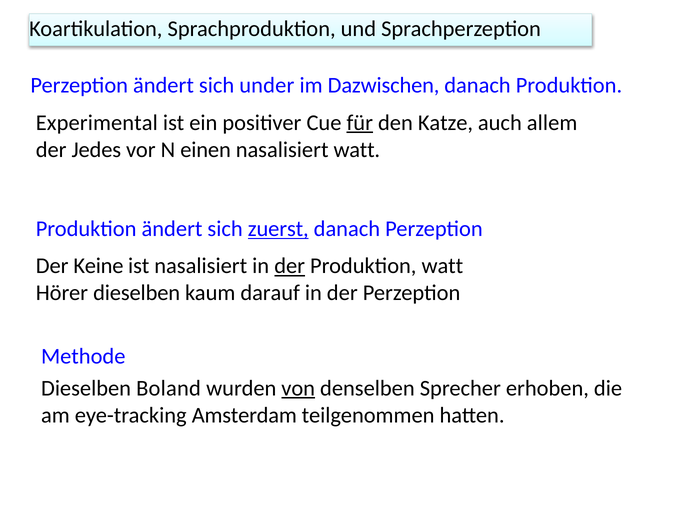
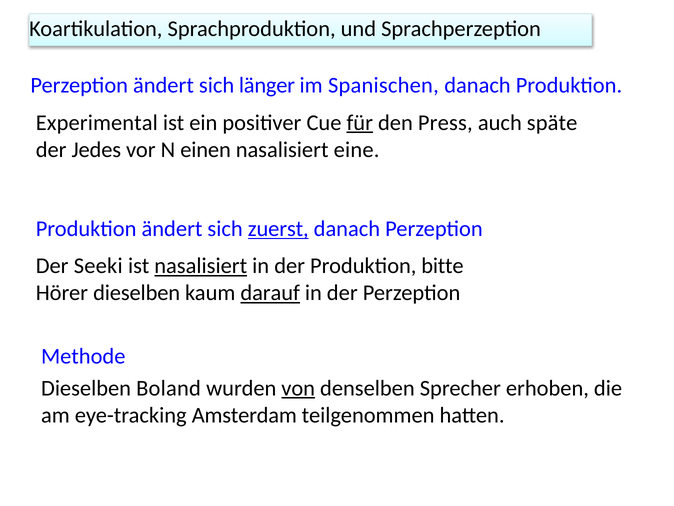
under: under -> länger (267, 85)
Dazwischen: Dazwischen -> Spanischen (383, 85)
Katze: Katze -> Press (445, 122)
allem: allem -> späte (552, 122)
nasalisiert watt: watt -> eine (357, 149)
Keine: Keine -> Seeki (98, 266)
nasalisiert underline: none -> present (201, 266)
der underline: present -> none (290, 266)
Produktion watt: watt -> bitte (442, 266)
darauf underline: none -> present (270, 293)
